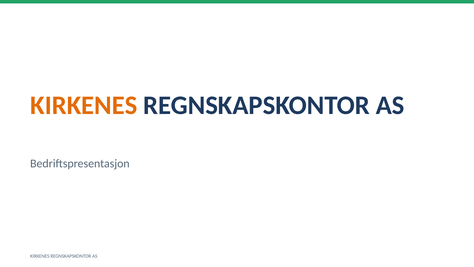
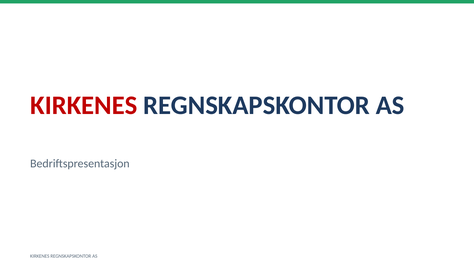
KIRKENES colour: orange -> red (84, 105)
